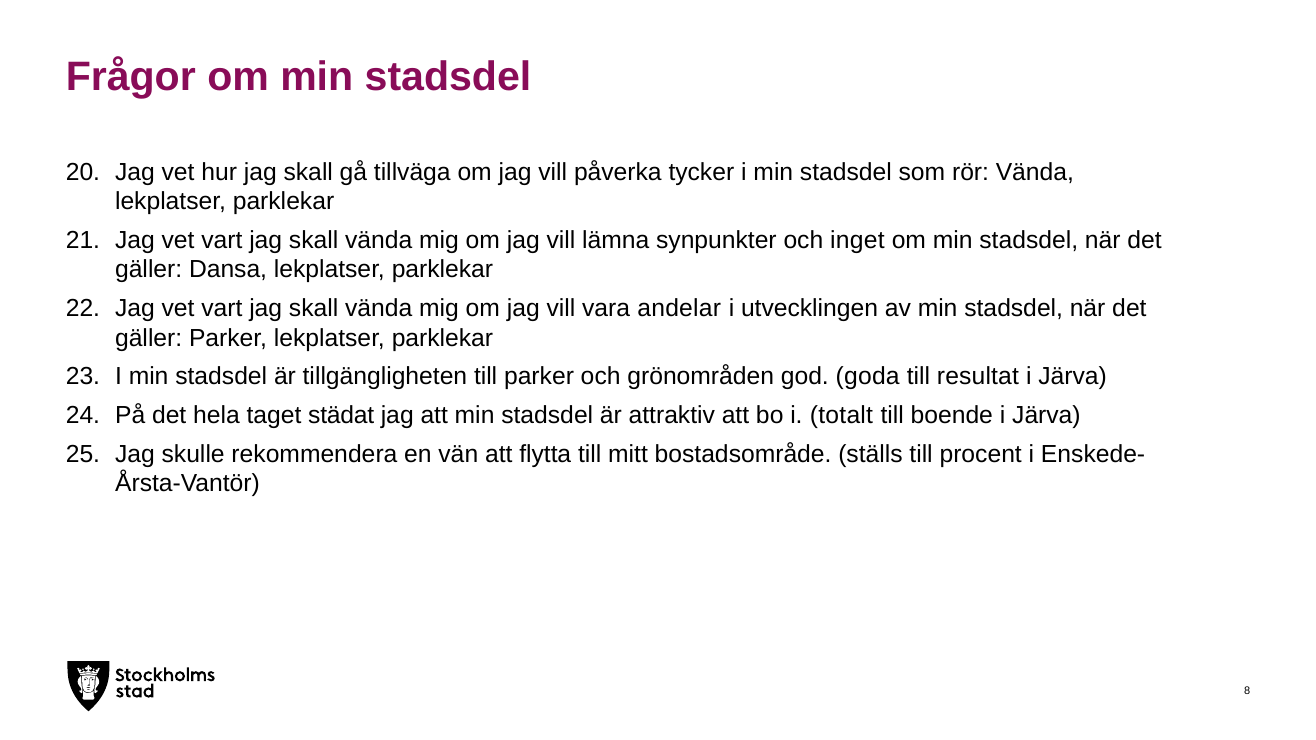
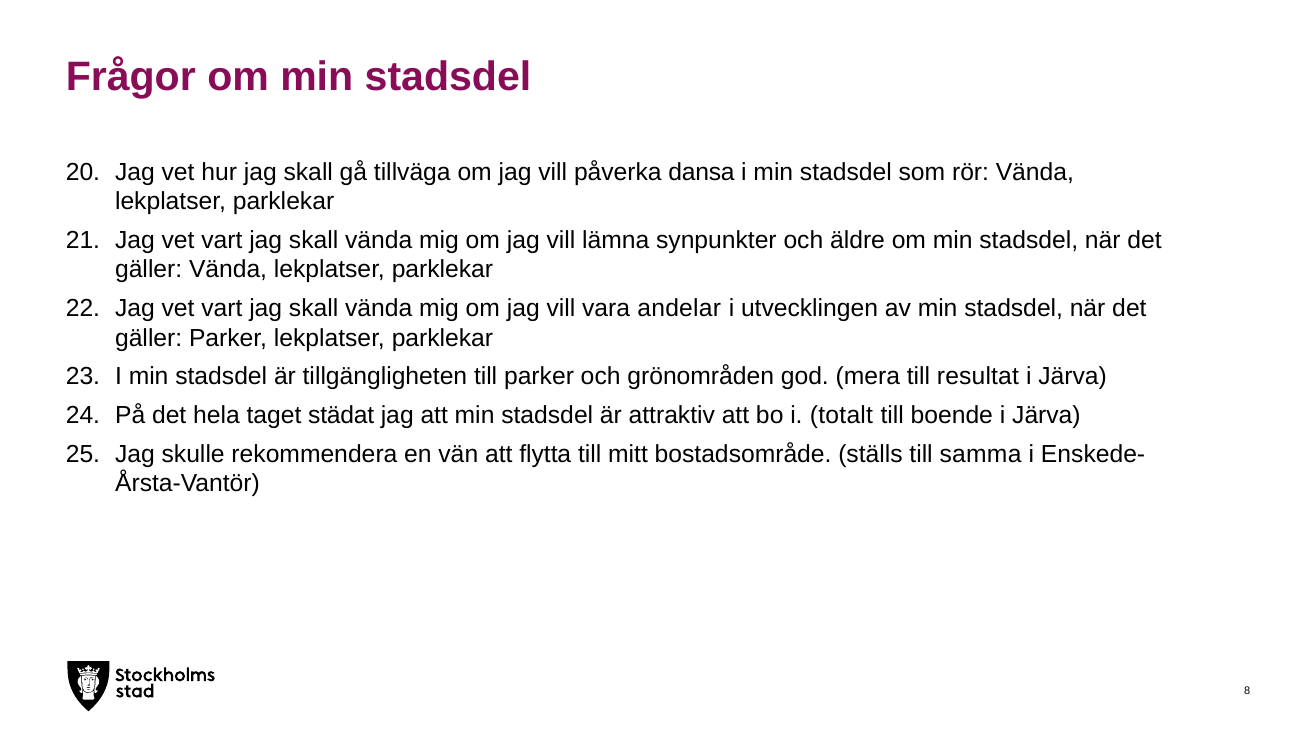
tycker: tycker -> dansa (701, 172)
inget: inget -> äldre (858, 240)
gäller Dansa: Dansa -> Vända (228, 270)
goda: goda -> mera (868, 377)
procent: procent -> samma (981, 454)
